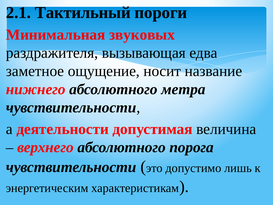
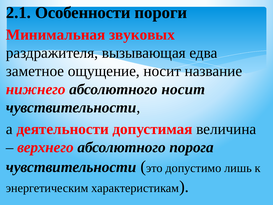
Тактильный: Тактильный -> Особенности (83, 13)
абсолютного метра: метра -> носит (183, 89)
